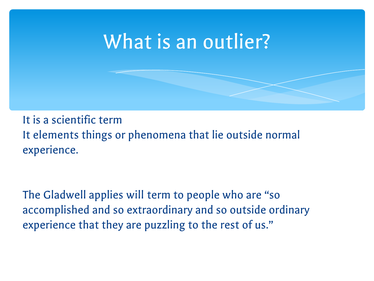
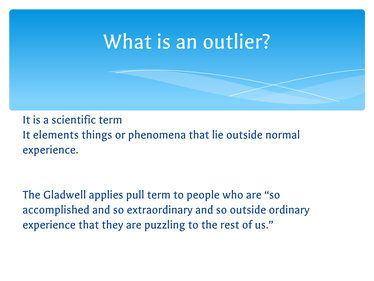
will: will -> pull (135, 194)
